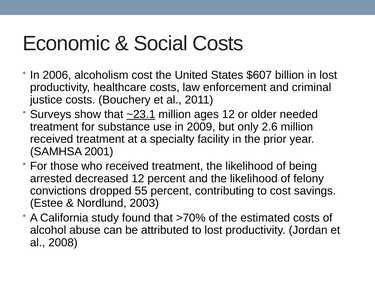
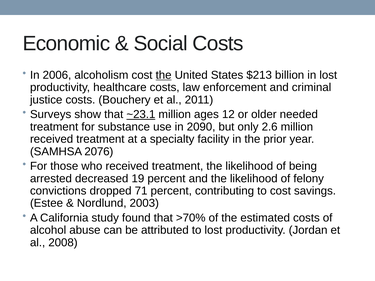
the underline: none -> present (164, 75)
$607: $607 -> $213 (259, 75)
2009: 2009 -> 2090 (201, 127)
2001: 2001 -> 2076 (99, 152)
decreased 12: 12 -> 19 (138, 179)
55: 55 -> 71 (141, 191)
